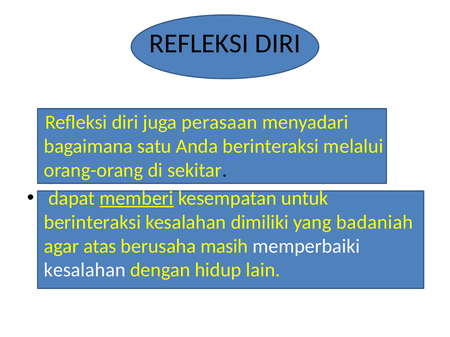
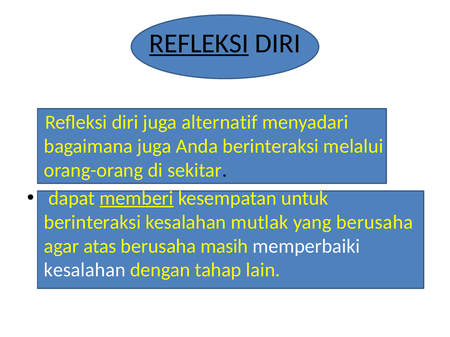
REFLEKSI underline: none -> present (199, 44)
perasaan: perasaan -> alternatif (219, 122)
bagaimana satu: satu -> juga (154, 146)
dimiliki: dimiliki -> mutlak (260, 222)
yang badaniah: badaniah -> berusaha (375, 222)
hidup: hidup -> tahap (218, 270)
